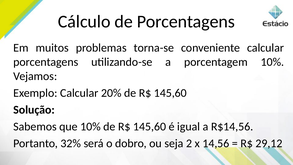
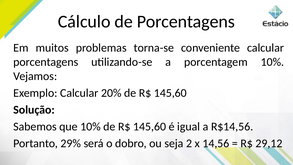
32%: 32% -> 29% (71, 143)
